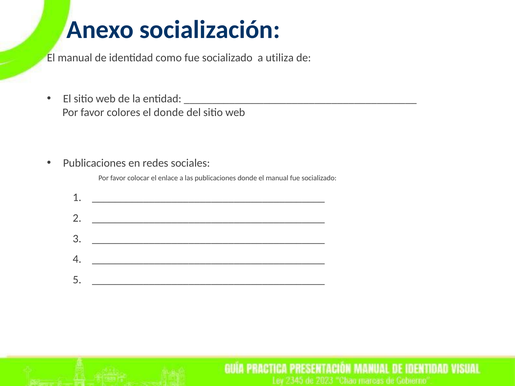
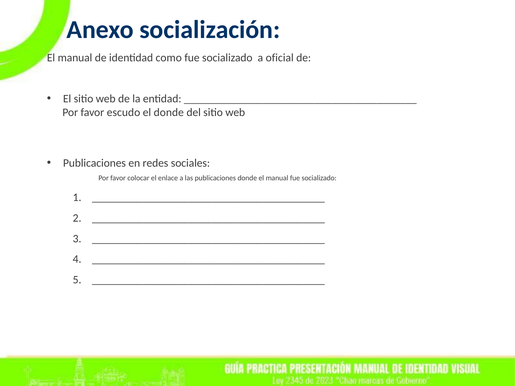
utiliza: utiliza -> oficial (280, 58)
colores: colores -> escudo (123, 113)
